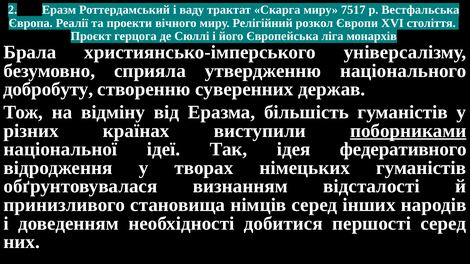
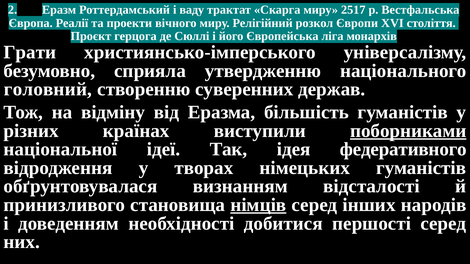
7517: 7517 -> 2517 (353, 10)
Брала: Брала -> Грати (30, 52)
добробуту: добробуту -> головний (48, 89)
німців underline: none -> present (258, 205)
